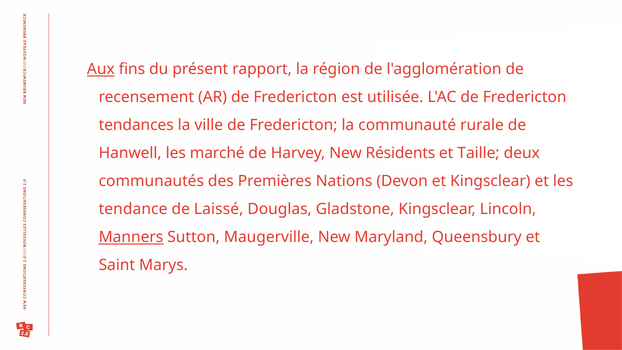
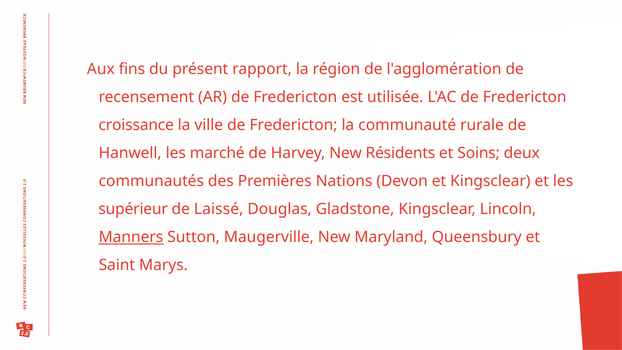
Aux underline: present -> none (101, 69)
tendances: tendances -> croissance (136, 125)
Taille: Taille -> Soins (479, 153)
tendance: tendance -> supérieur (133, 209)
